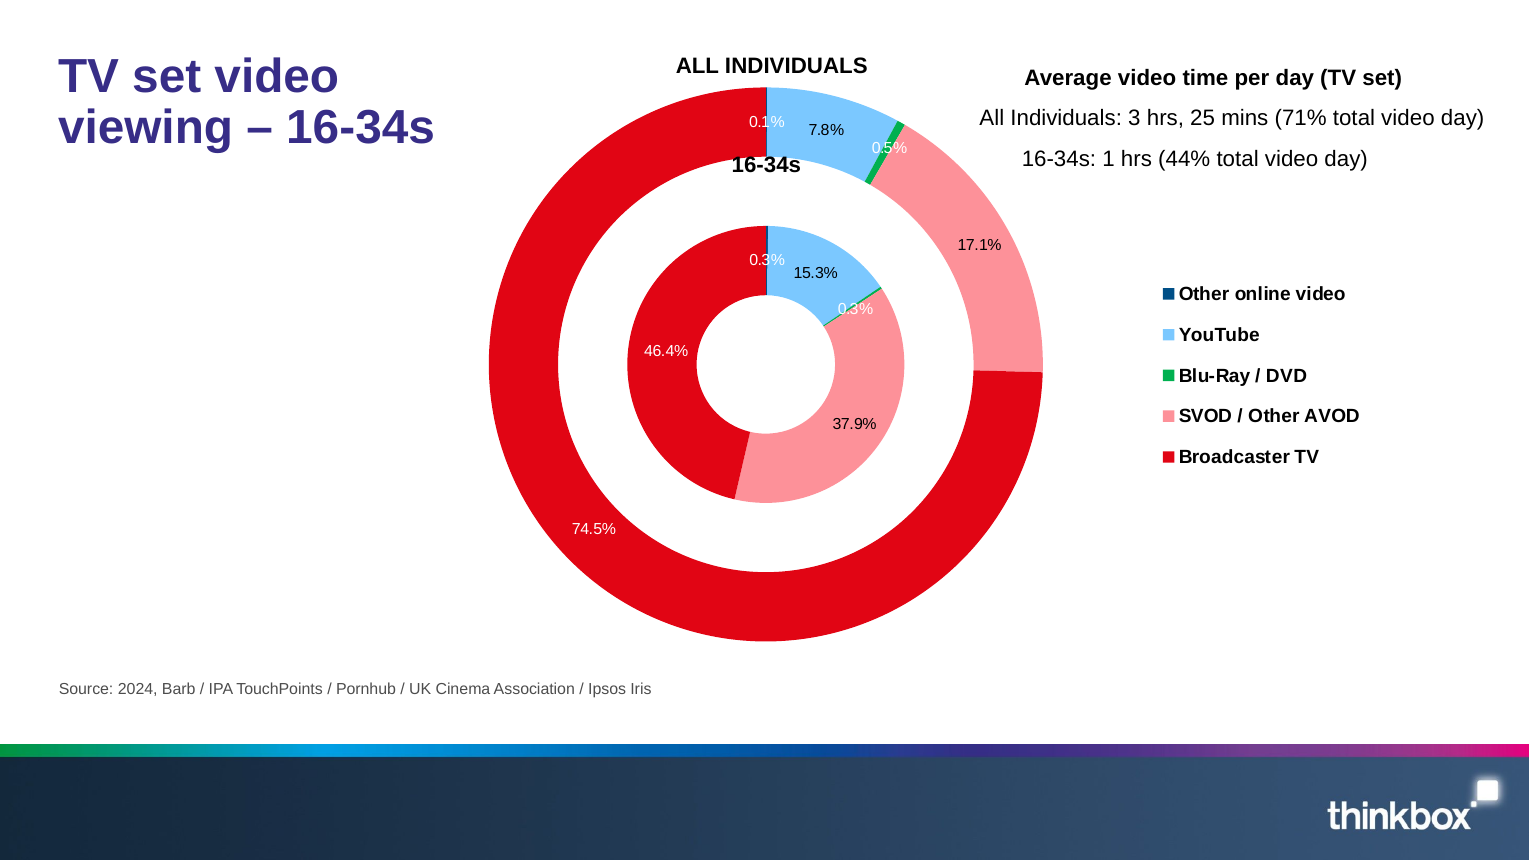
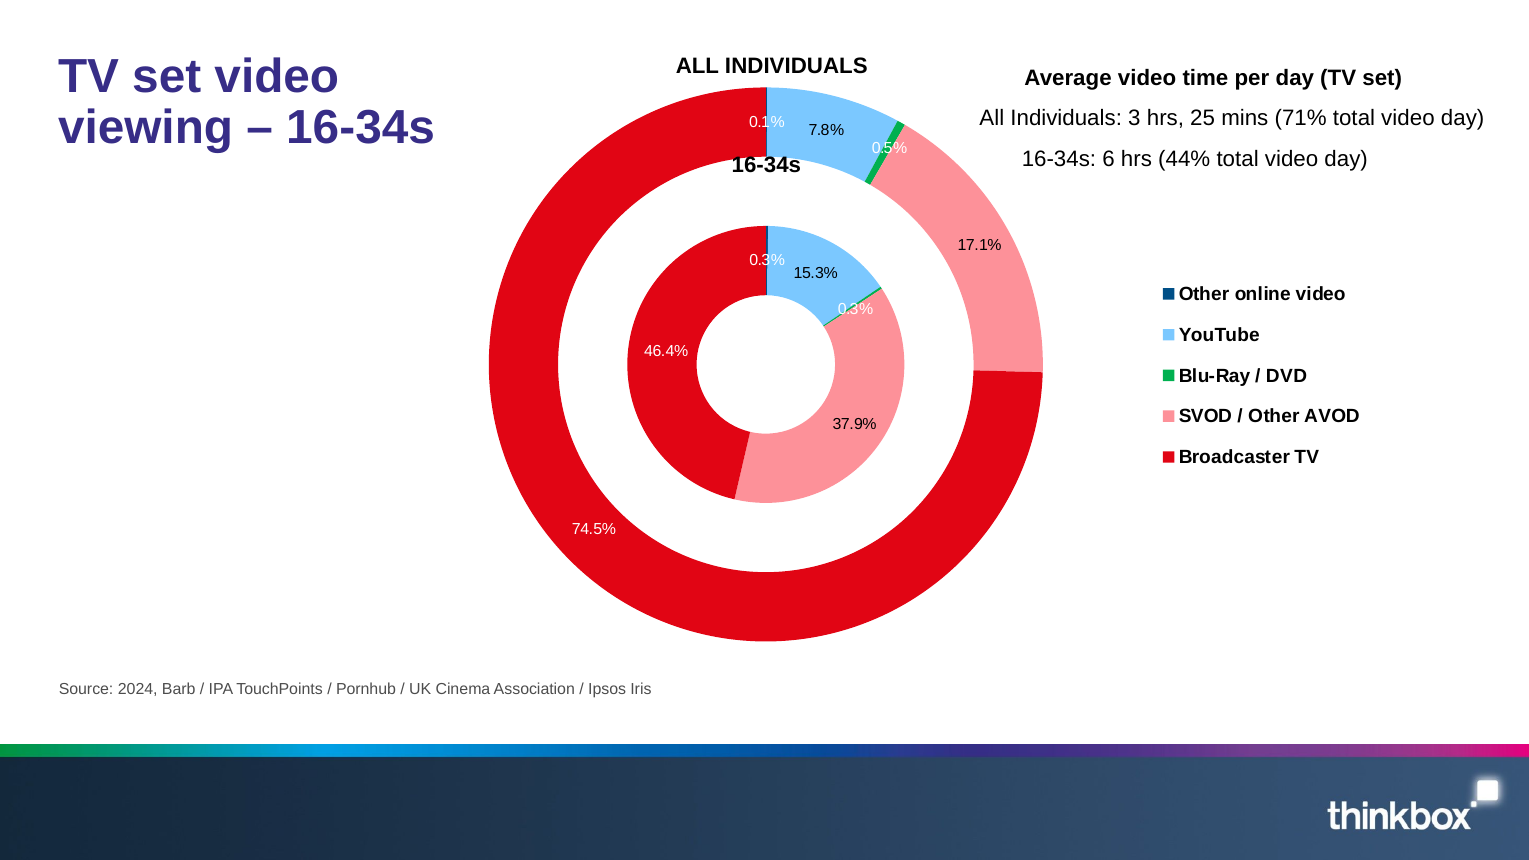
1: 1 -> 6 (1108, 159)
